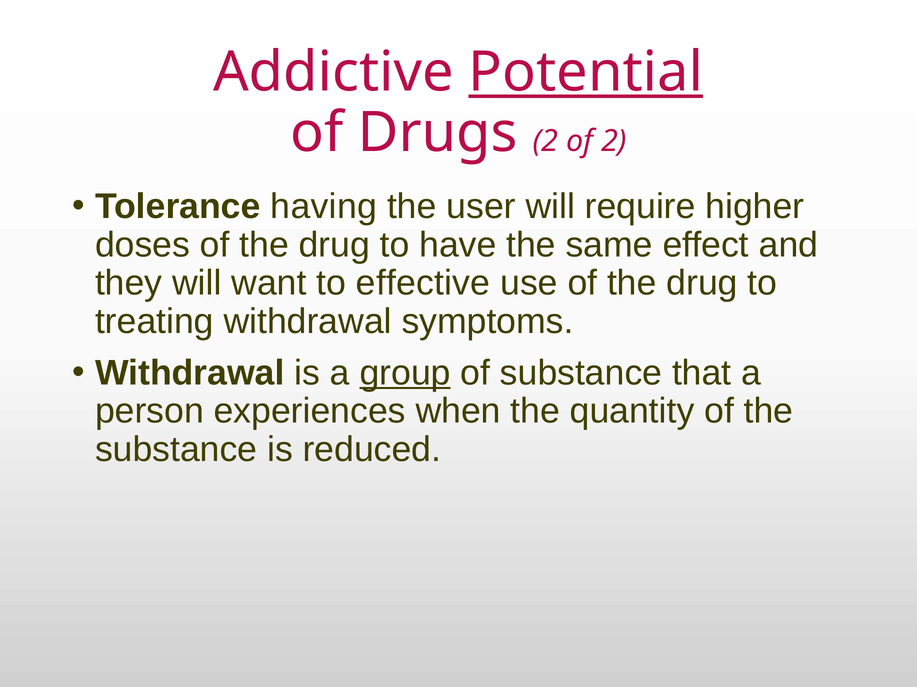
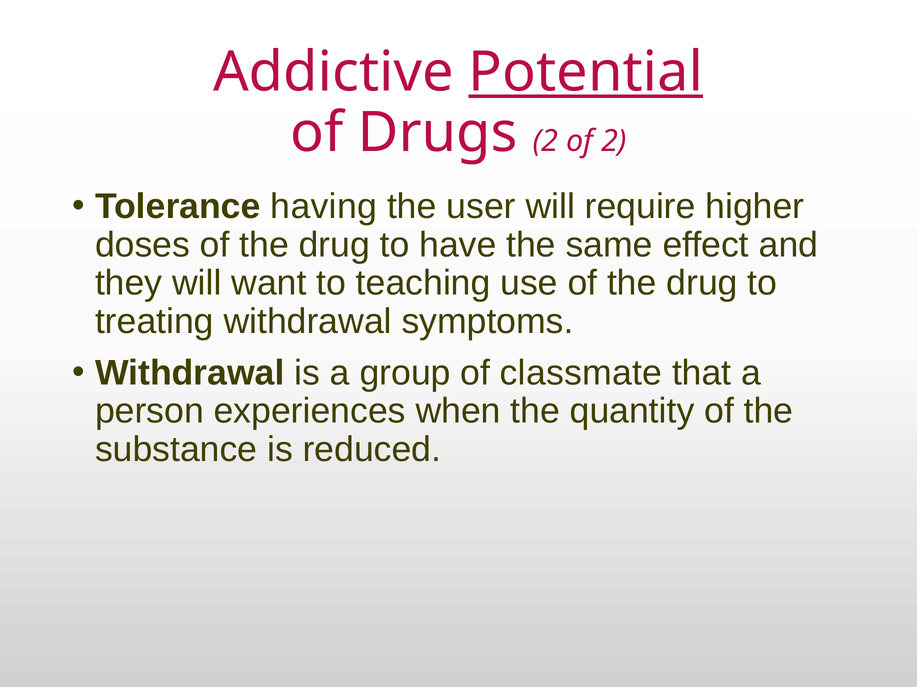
effective: effective -> teaching (423, 284)
group underline: present -> none (405, 373)
of substance: substance -> classmate (581, 373)
